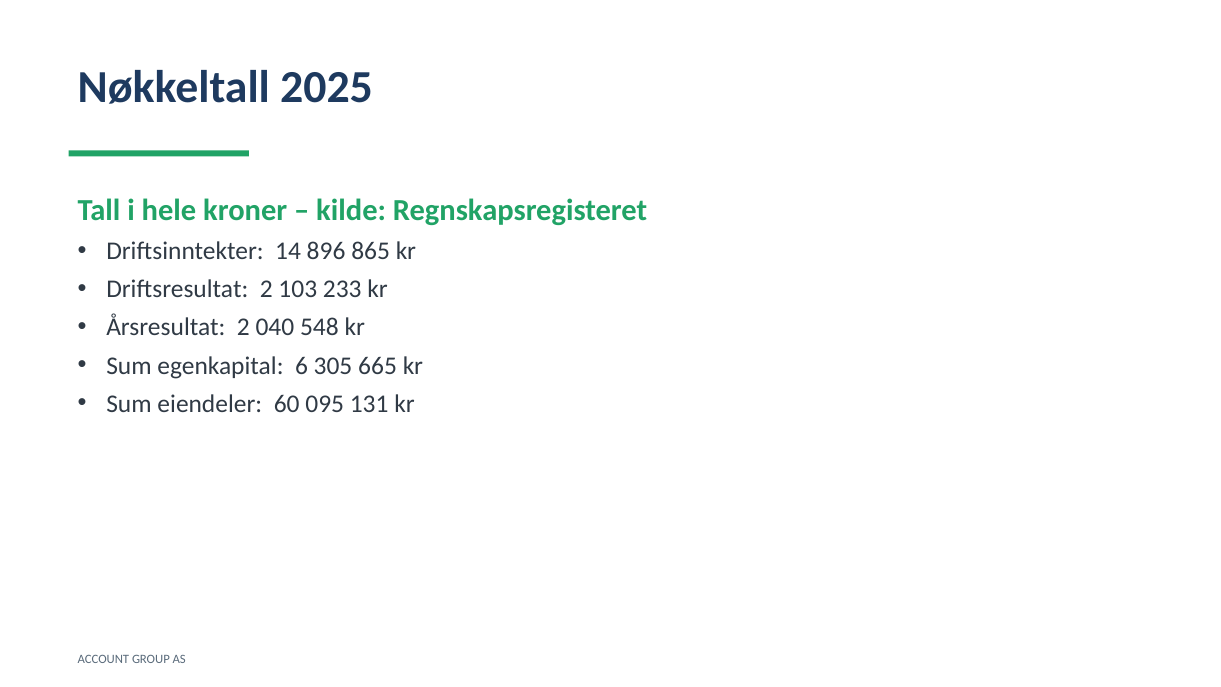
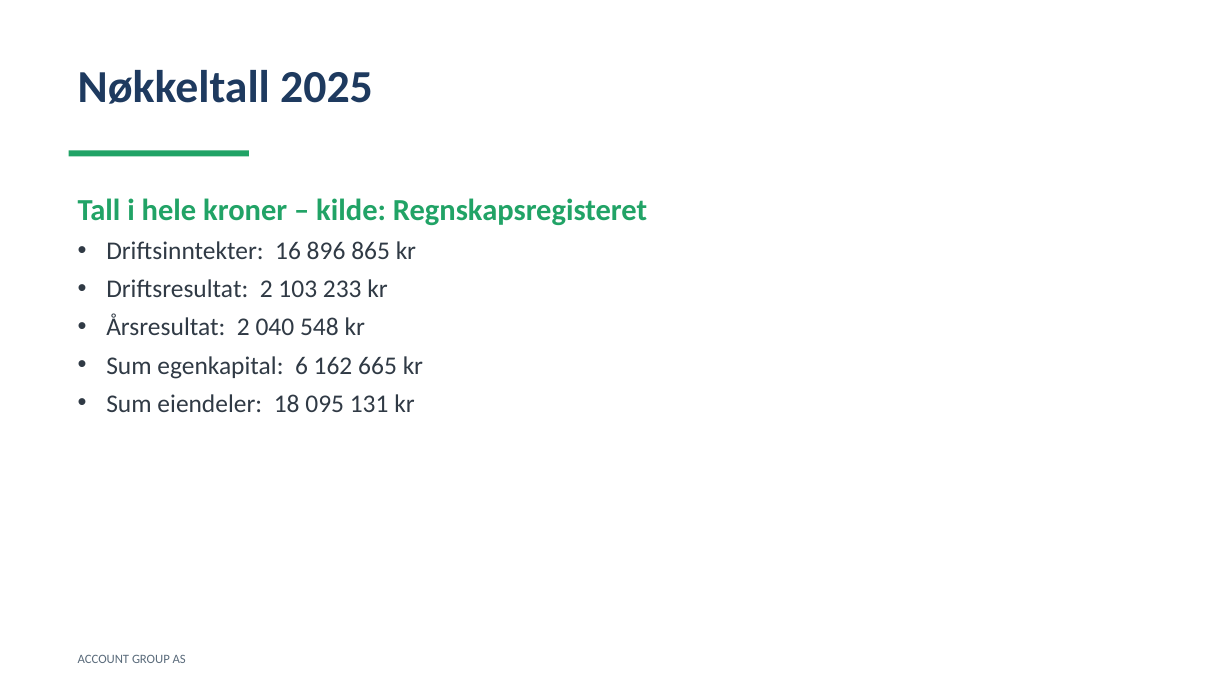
14: 14 -> 16 (288, 251)
305: 305 -> 162 (333, 366)
60: 60 -> 18 (287, 404)
